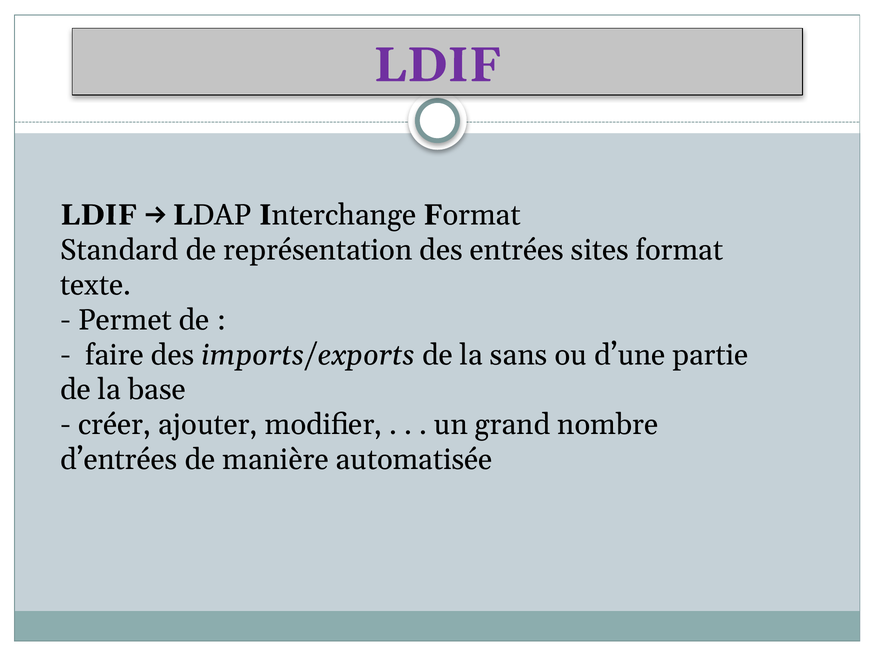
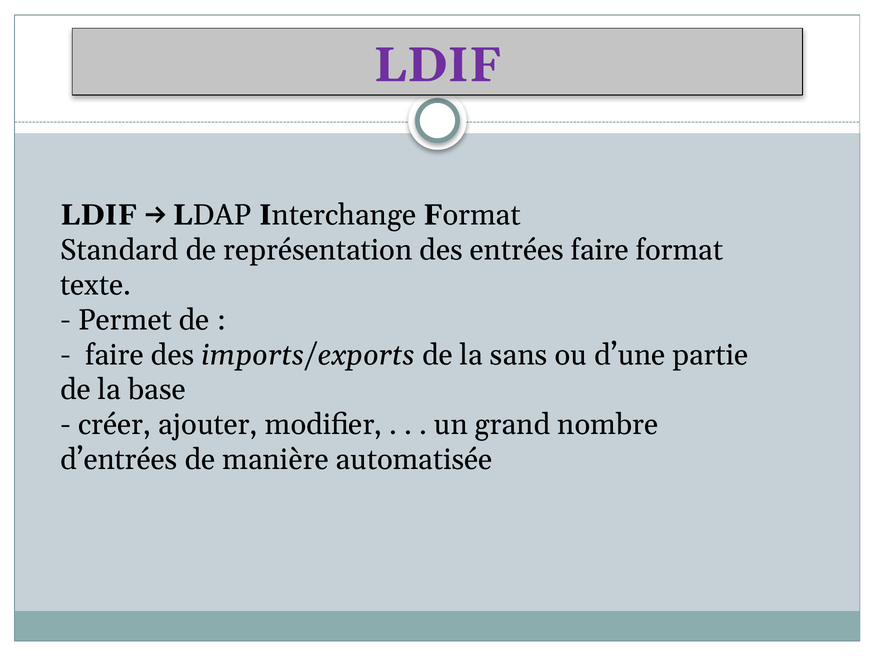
entrées sites: sites -> faire (600, 250)
